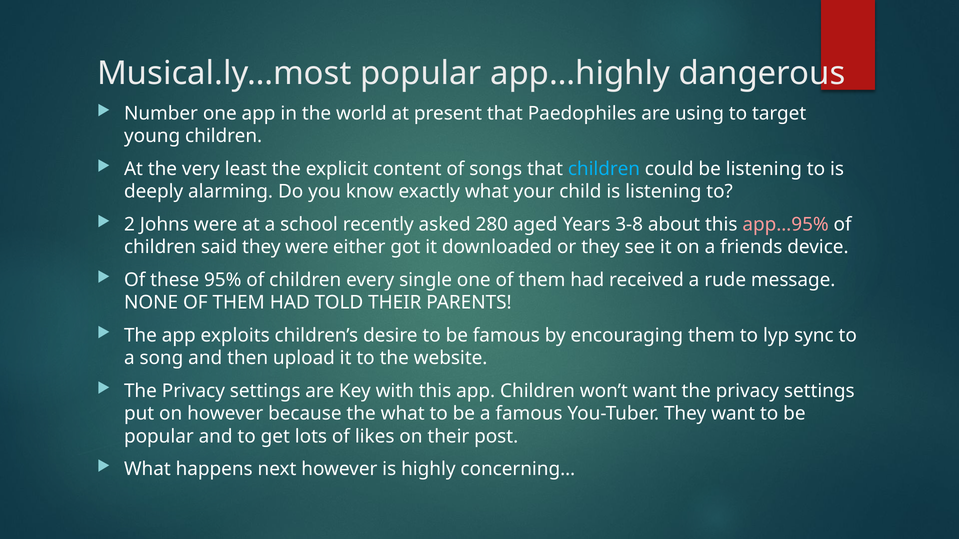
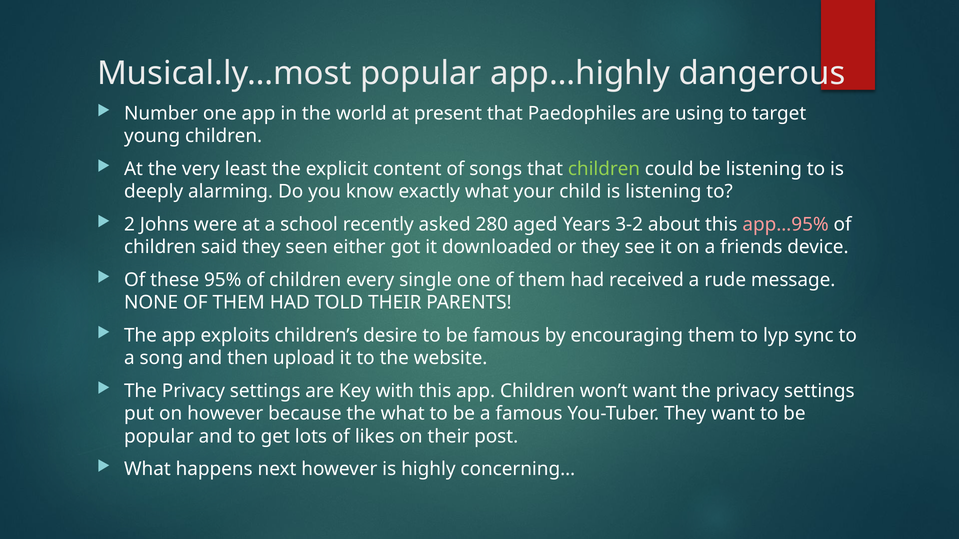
children colour: light blue -> light green (604, 169)
3-8: 3-8 -> 3-2 (629, 225)
they were: were -> seen (307, 247)
